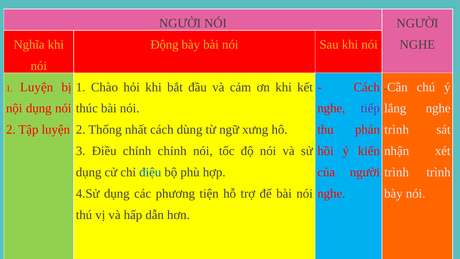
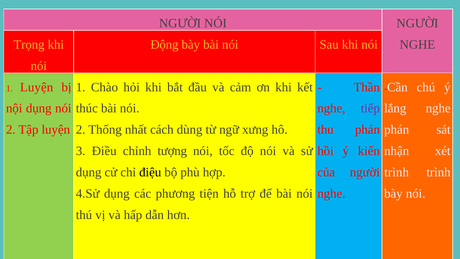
Nghĩa: Nghĩa -> Trọng (29, 45)
Cách: Cách -> Thần (367, 87)
trình: trình -> phán (397, 130)
chỉnh chỉnh: chỉnh -> tượng (172, 151)
điệu colour: blue -> black (150, 172)
